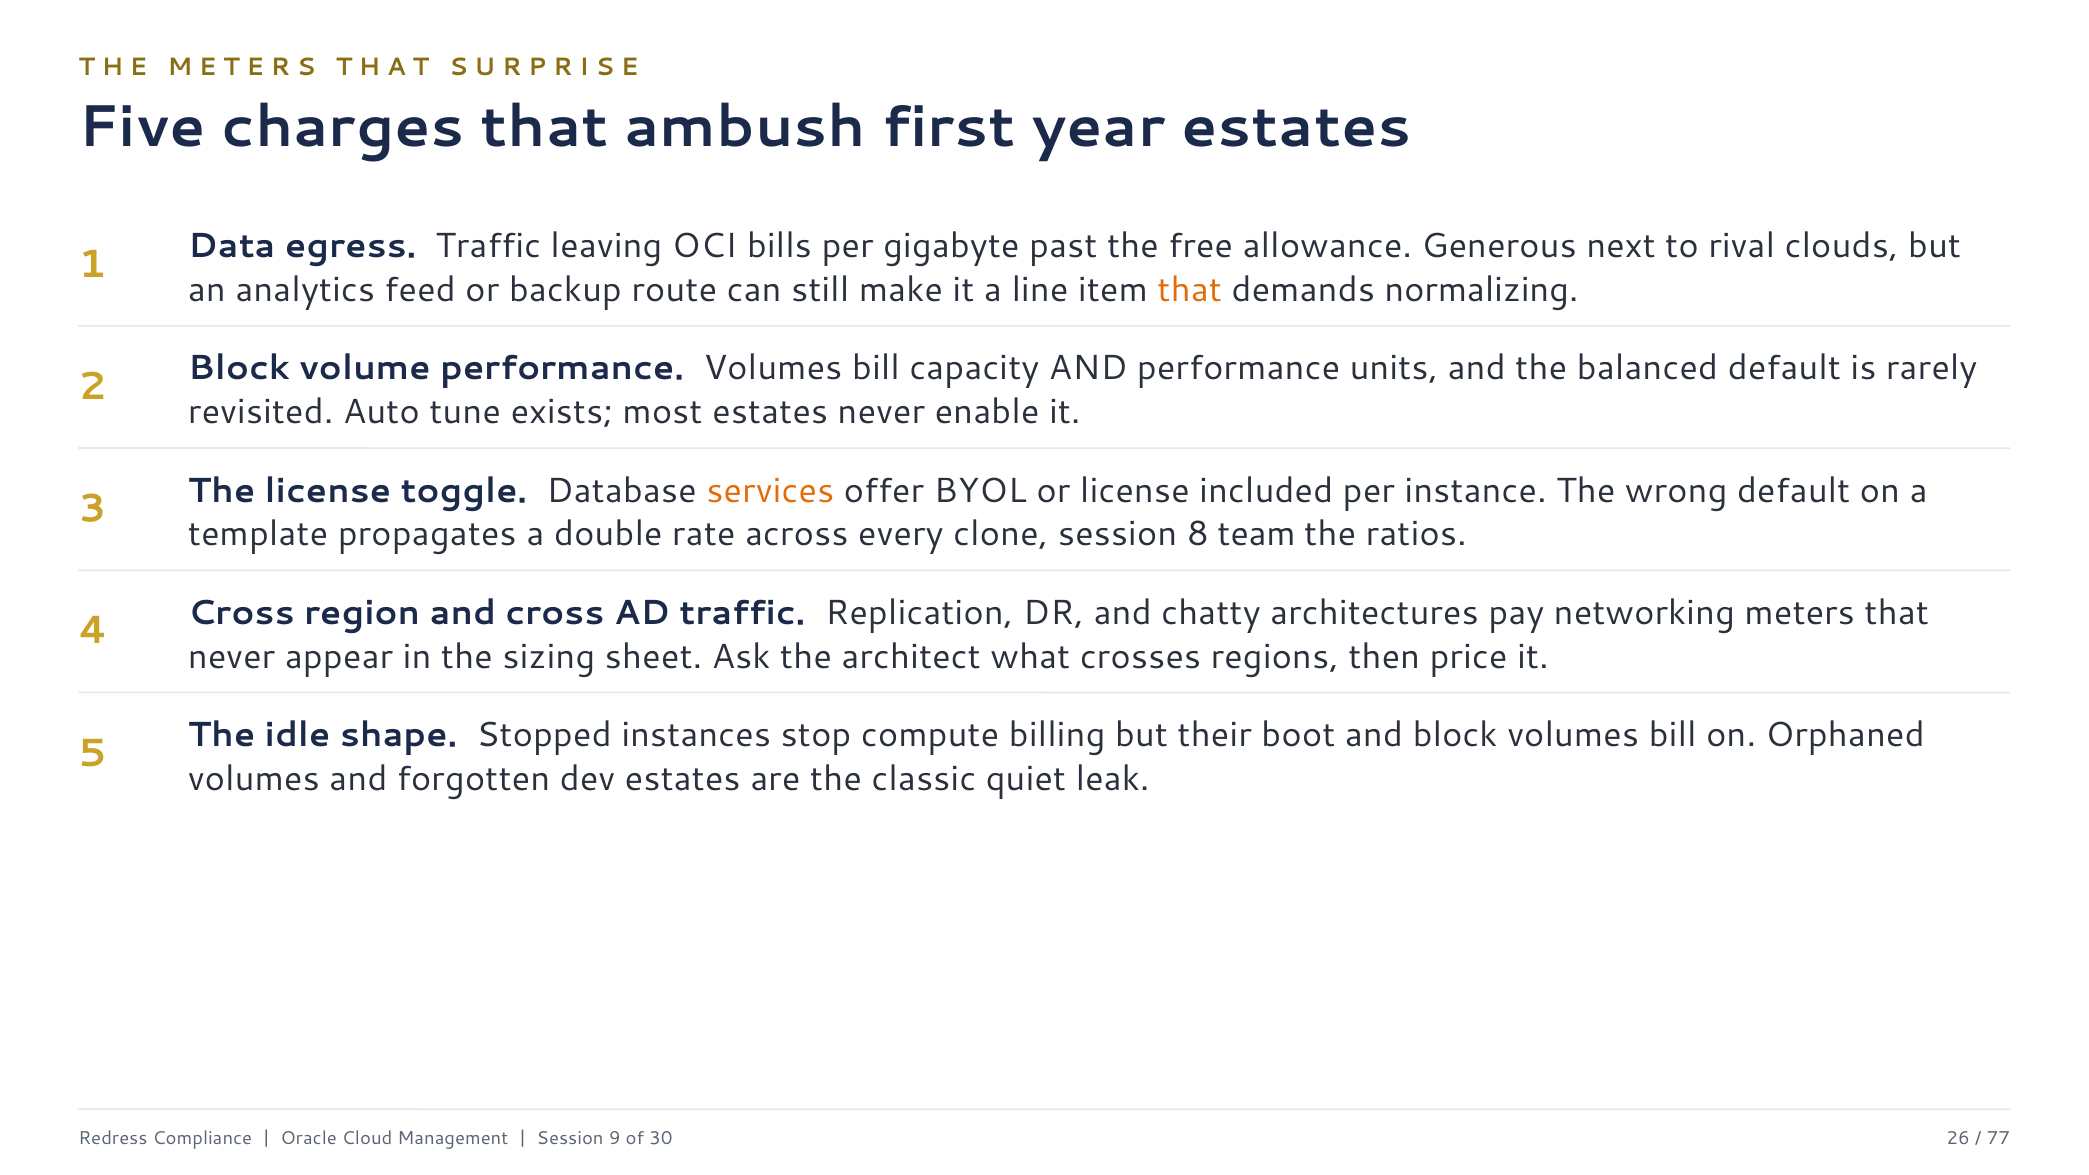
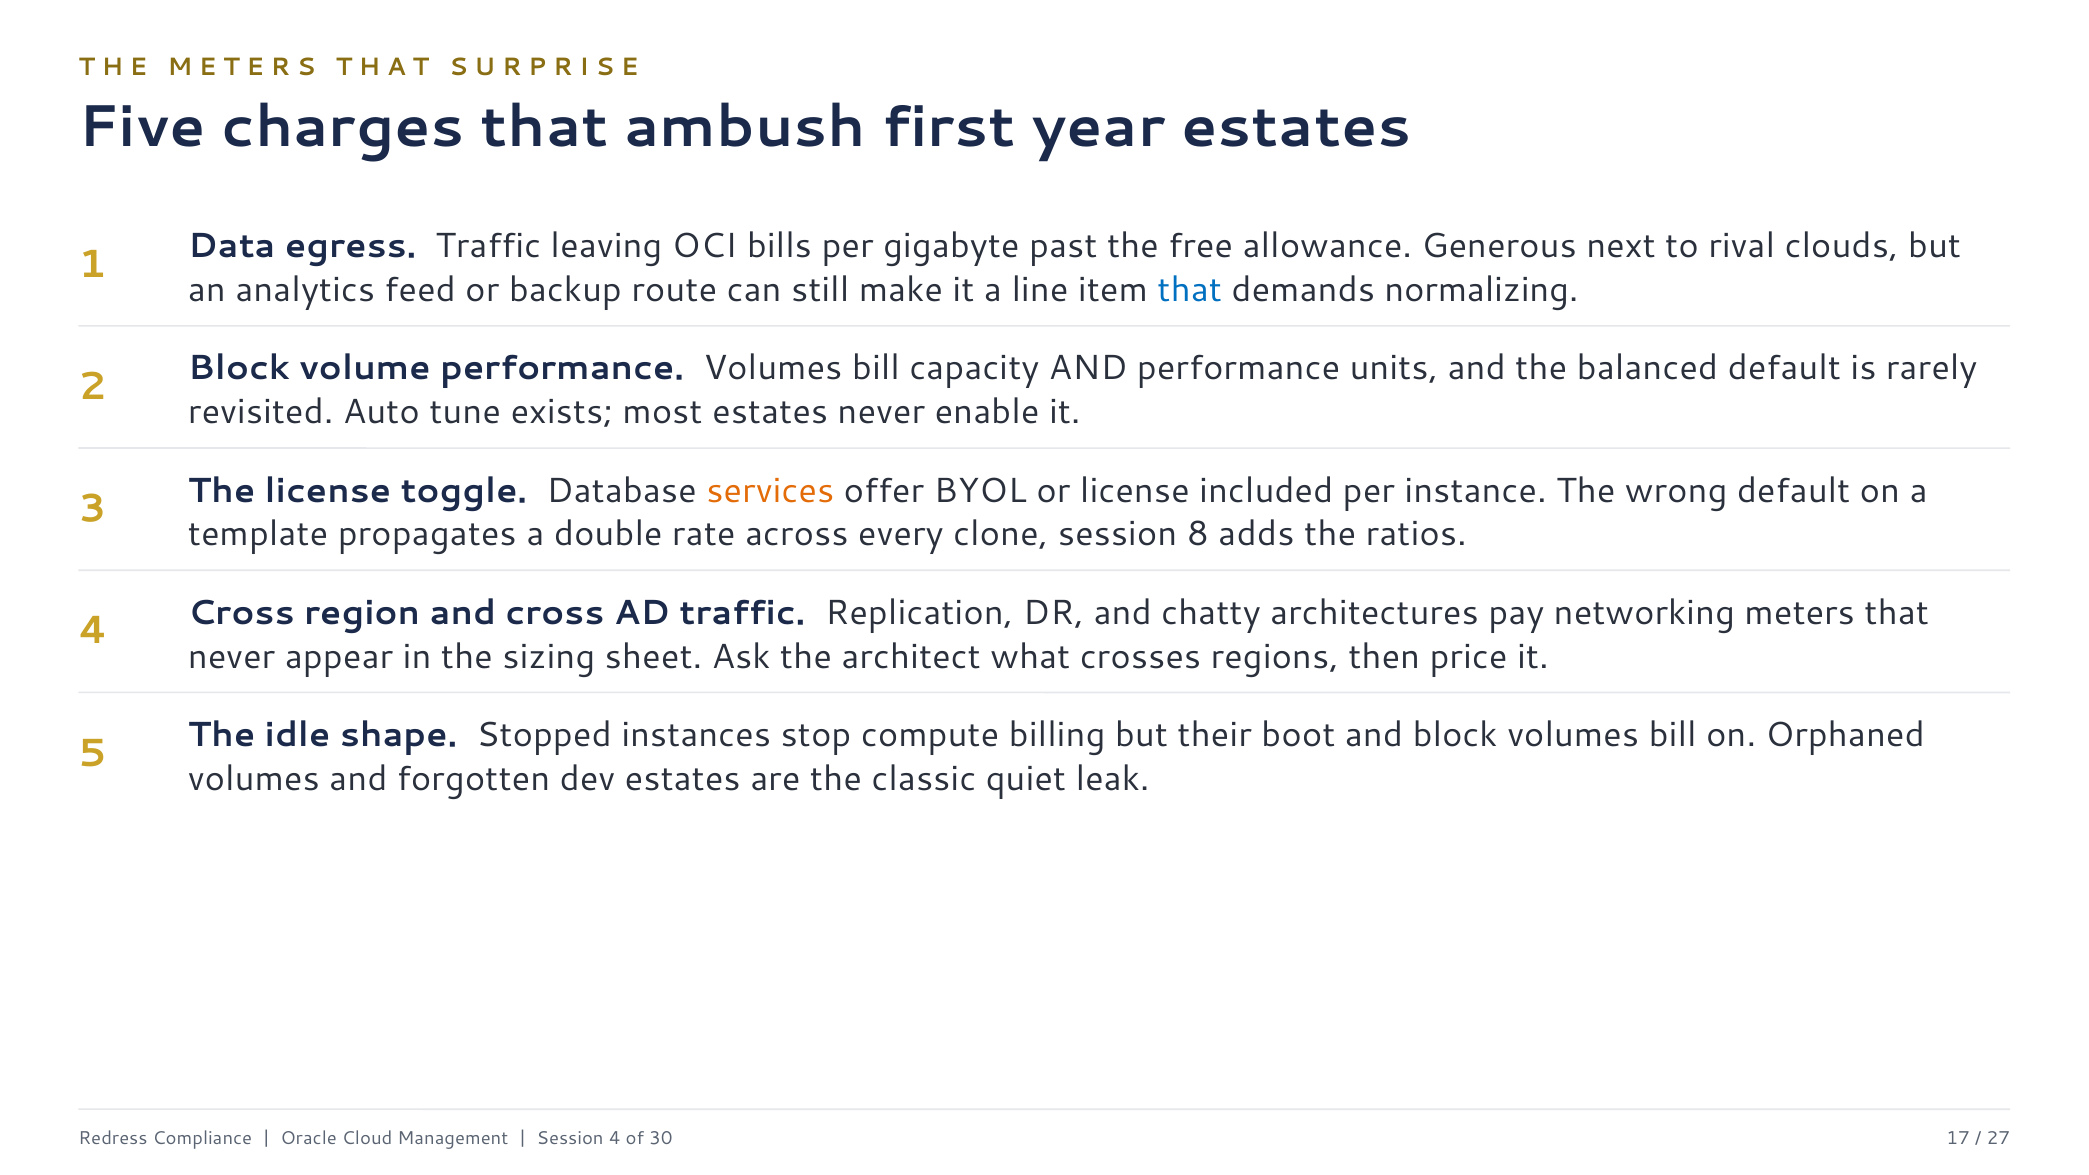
that colour: orange -> blue (1190, 290)
team: team -> adds (1256, 534)
Session 9: 9 -> 4 (615, 1139)
26: 26 -> 17 (1958, 1139)
77: 77 -> 27 (1998, 1139)
